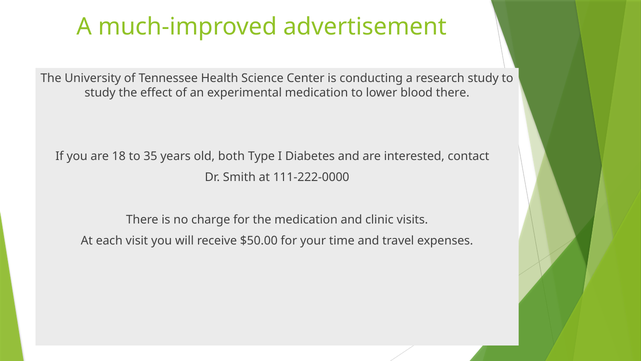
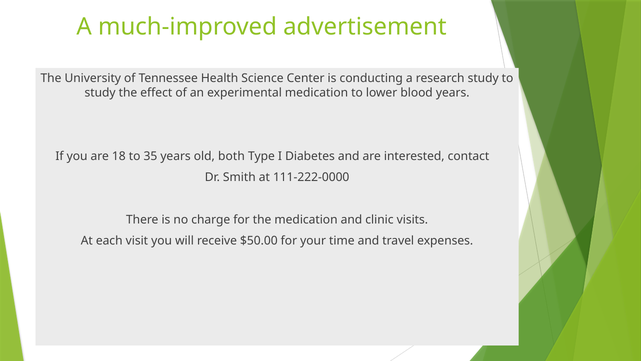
blood there: there -> years (453, 93)
